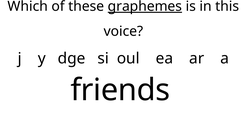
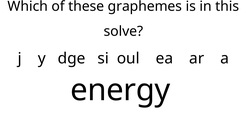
graphemes underline: present -> none (145, 6)
voice: voice -> solve (123, 31)
friends: friends -> energy (120, 90)
